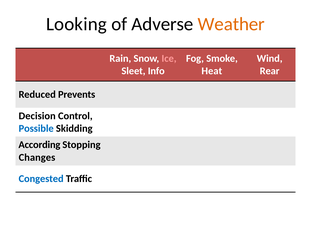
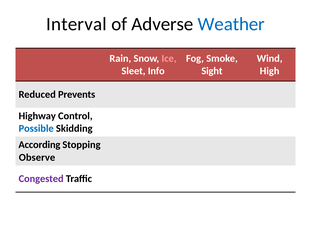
Looking: Looking -> Interval (76, 24)
Weather colour: orange -> blue (231, 24)
Heat: Heat -> Sight (212, 71)
Rear: Rear -> High (270, 71)
Decision: Decision -> Highway (37, 116)
Changes: Changes -> Observe (37, 158)
Congested colour: blue -> purple (41, 179)
